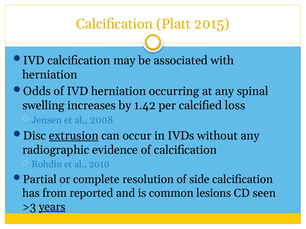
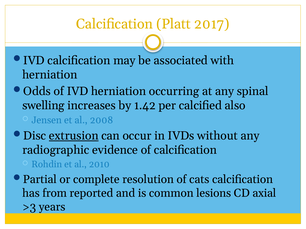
2015: 2015 -> 2017 (212, 24)
loss: loss -> also (235, 106)
side: side -> cats (199, 180)
seen: seen -> axial (264, 193)
years underline: present -> none (52, 207)
